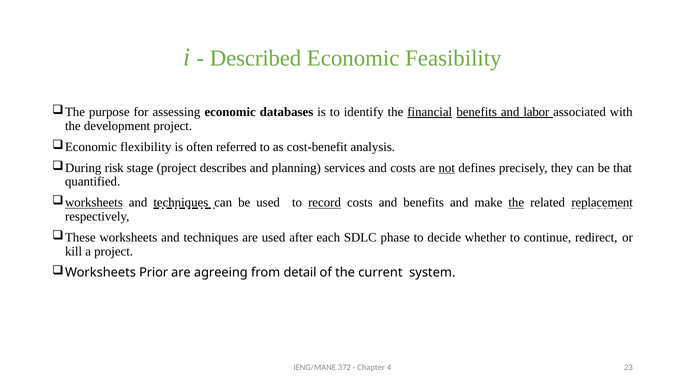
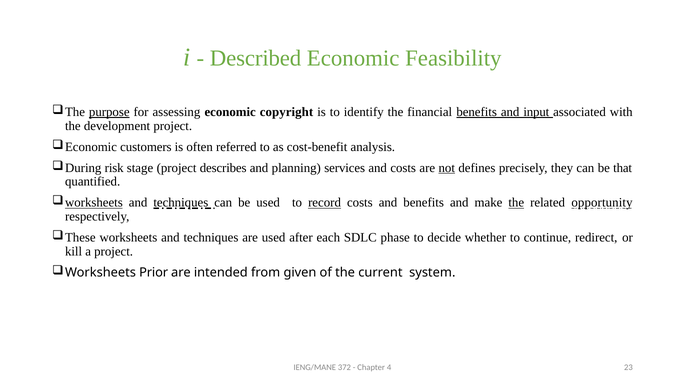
purpose underline: none -> present (109, 112)
databases: databases -> copyright (286, 112)
financial underline: present -> none (430, 112)
labor: labor -> input (536, 112)
flexibility: flexibility -> customers (146, 147)
replacement: replacement -> opportunity (602, 203)
agreeing: agreeing -> intended (221, 273)
detail: detail -> given (300, 273)
